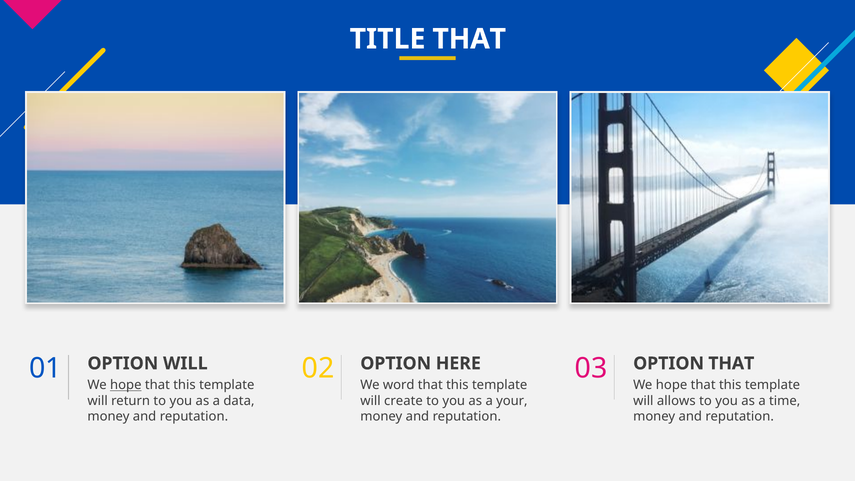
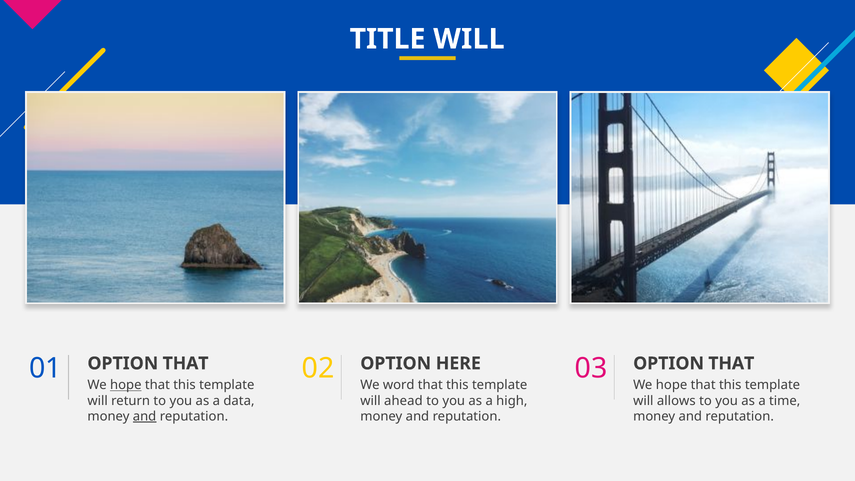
TITLE THAT: THAT -> WILL (469, 39)
01 OPTION WILL: WILL -> THAT (186, 363)
create: create -> ahead (403, 401)
your: your -> high (512, 401)
and underline: none -> present (145, 416)
